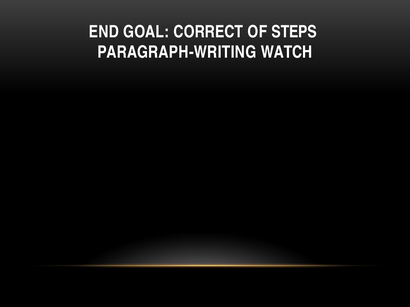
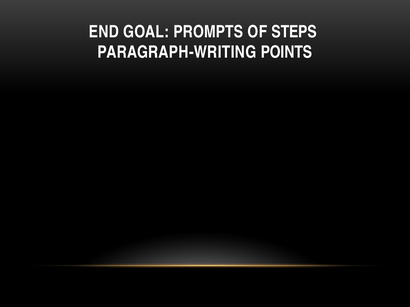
CORRECT: CORRECT -> PROMPTS (208, 32)
WATCH: WATCH -> POINTS (286, 52)
